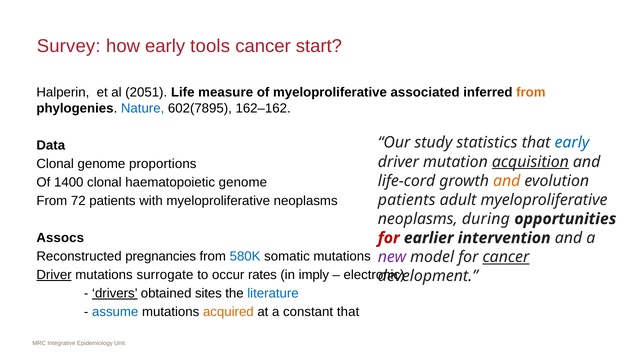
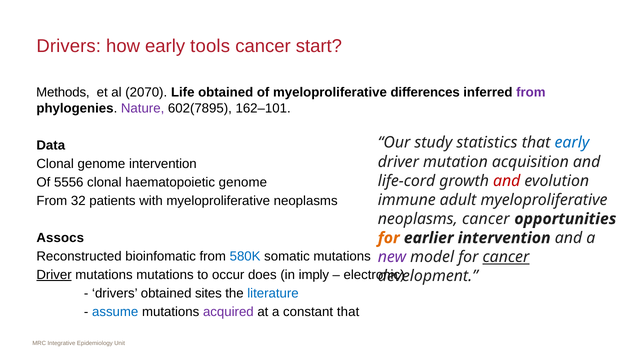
Survey: Survey -> Drivers (69, 46)
Halperin: Halperin -> Methods (63, 92)
2051: 2051 -> 2070 (146, 92)
Life measure: measure -> obtained (226, 92)
associated: associated -> differences (425, 92)
from colour: orange -> purple (531, 92)
Nature colour: blue -> purple (143, 108)
162–162: 162–162 -> 162–101 (263, 108)
acquisition underline: present -> none (530, 162)
genome proportions: proportions -> intervention (163, 164)
1400: 1400 -> 5556 (69, 182)
and colour: orange -> red (507, 181)
72: 72 -> 32 (78, 201)
patients: patients -> immune (407, 200)
neoplasms during: during -> cancer (486, 219)
for colour: red -> orange (389, 238)
pregnancies: pregnancies -> bioinfomatic (161, 256)
mutations surrogate: surrogate -> mutations (165, 274)
rates: rates -> does (262, 274)
drivers underline: present -> none (115, 293)
acquired colour: orange -> purple (228, 311)
